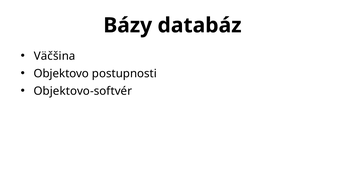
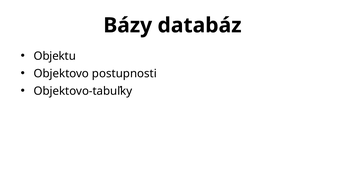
Väčšina: Väčšina -> Objektu (55, 56)
Objektovo-softvér: Objektovo-softvér -> Objektovo-tabuľky (83, 91)
